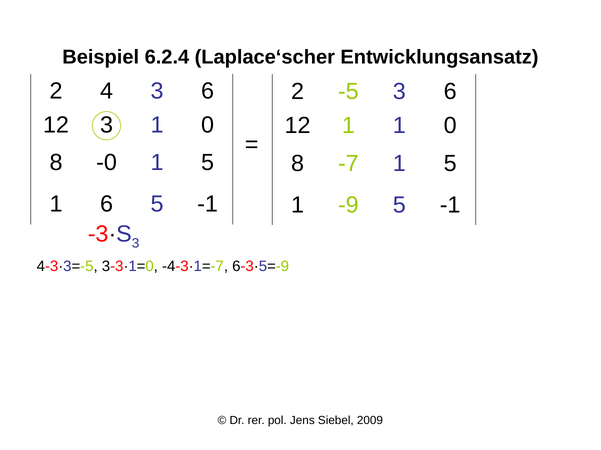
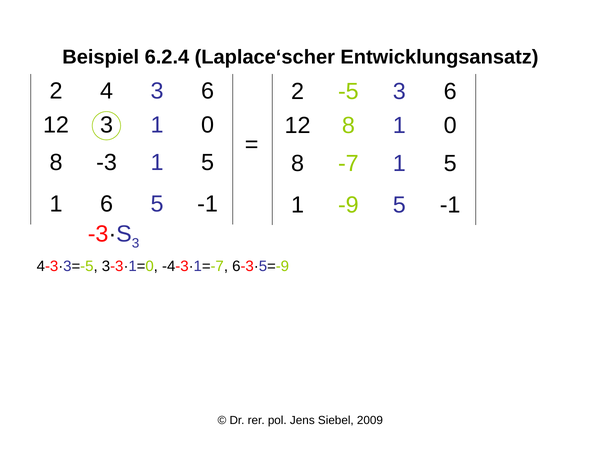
12 1: 1 -> 8 (348, 126)
-0: -0 -> -3 (107, 163)
